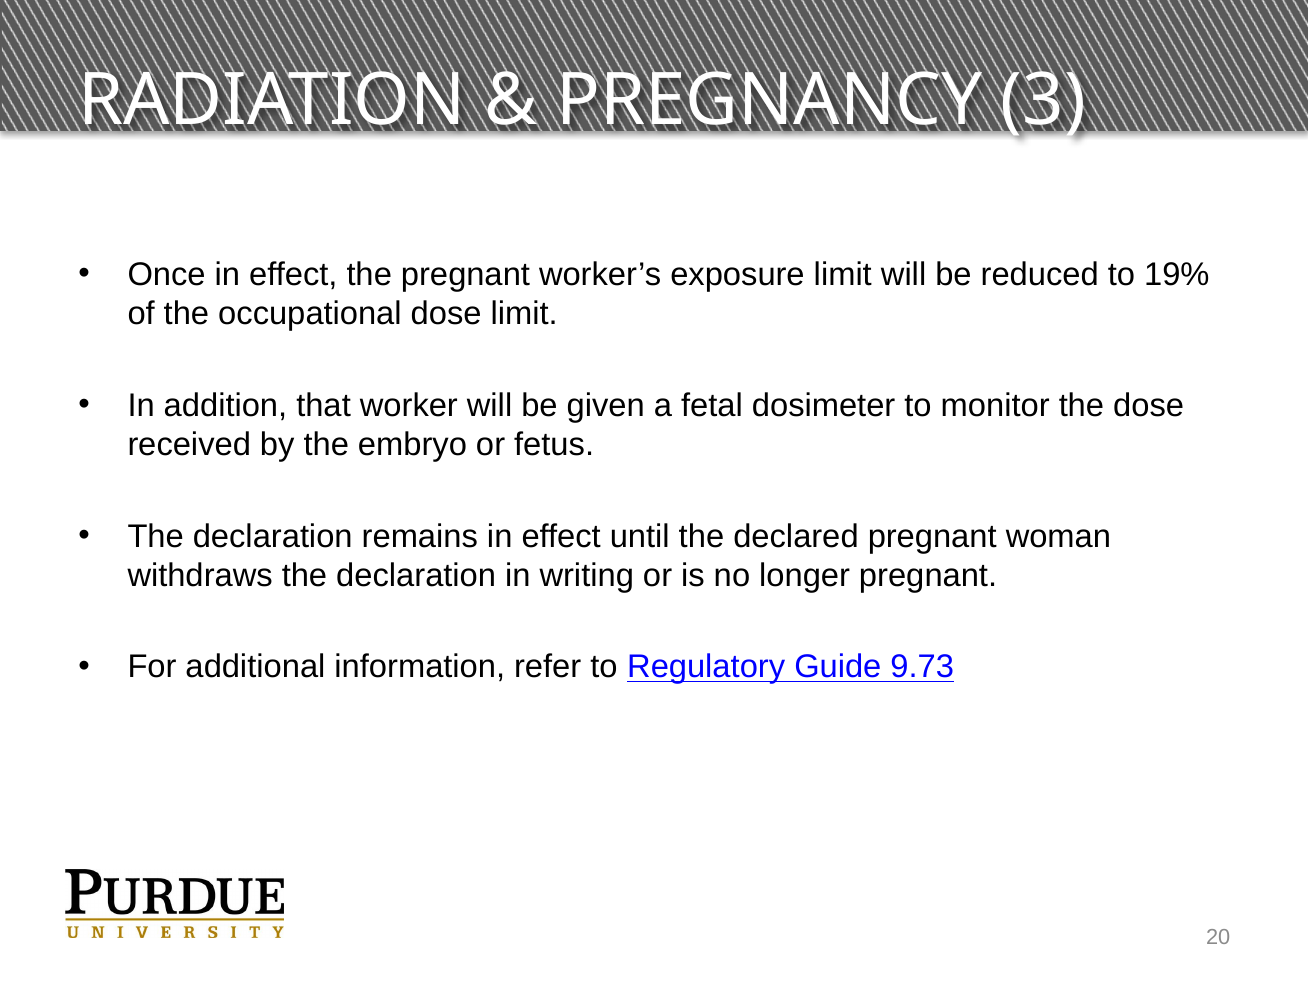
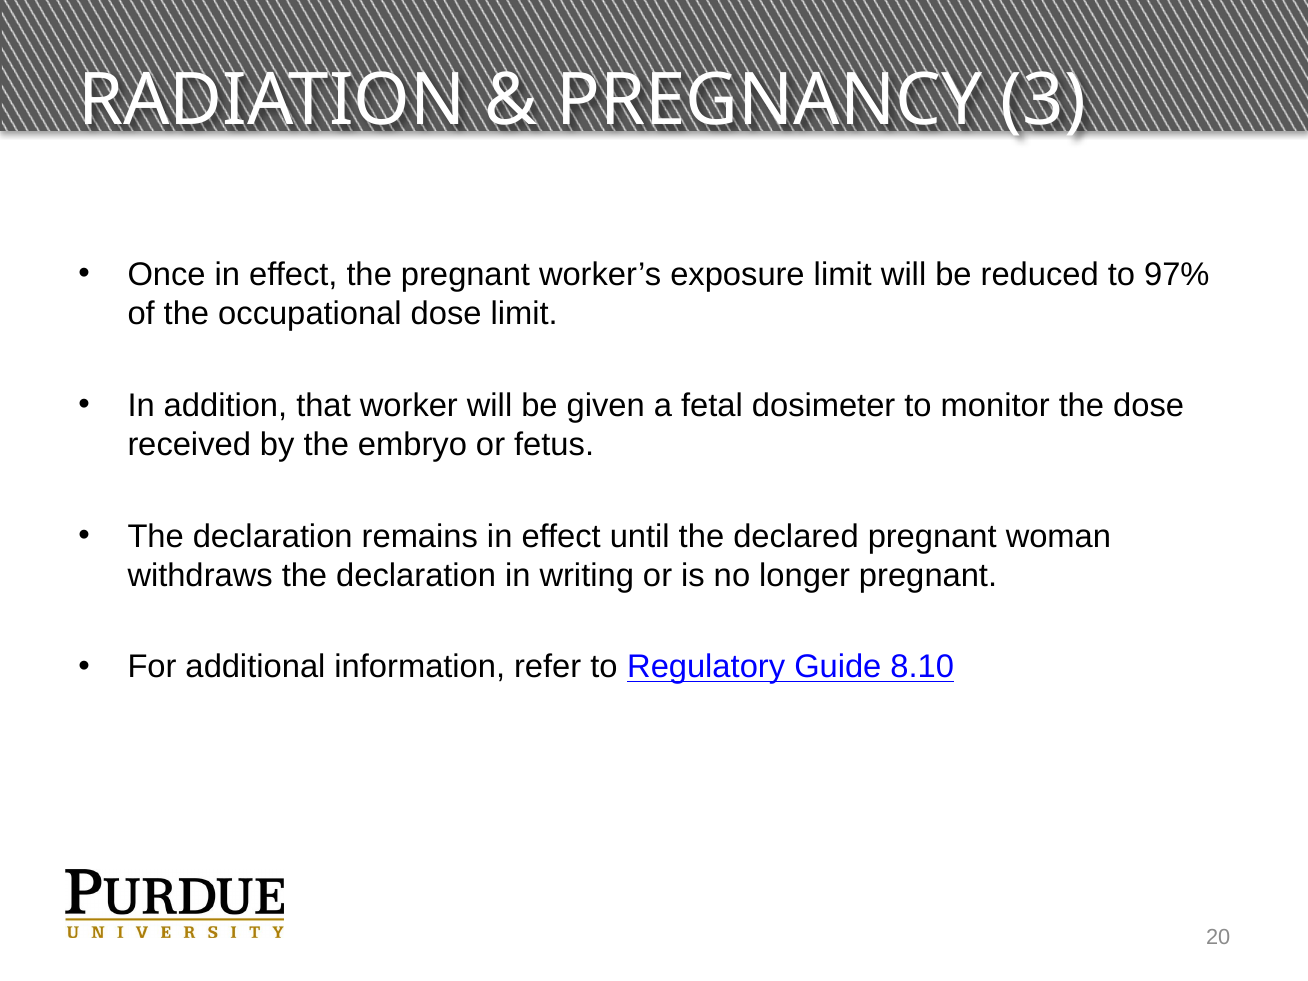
19%: 19% -> 97% (1177, 275)
9.73: 9.73 -> 8.10 (922, 667)
